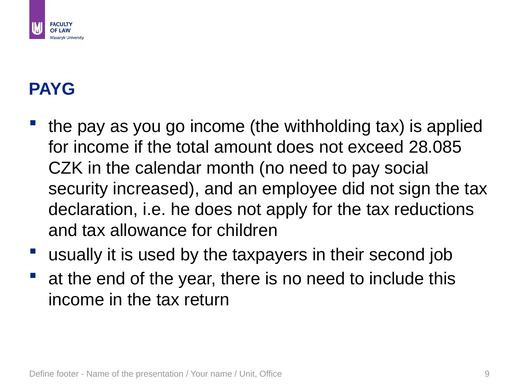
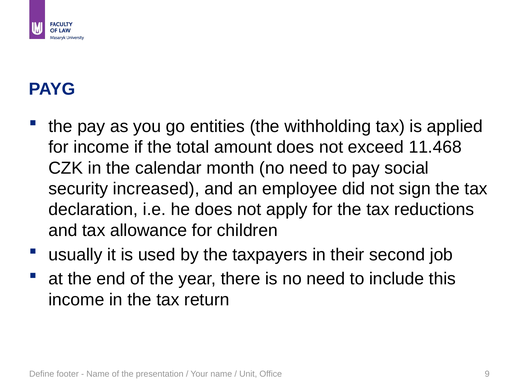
go income: income -> entities (217, 126)
28.085: 28.085 -> 11.468 (435, 147)
